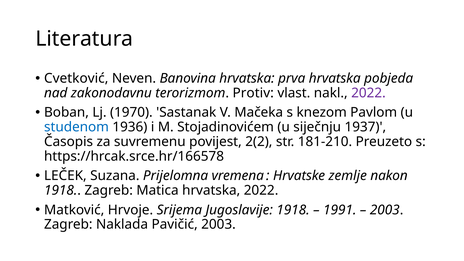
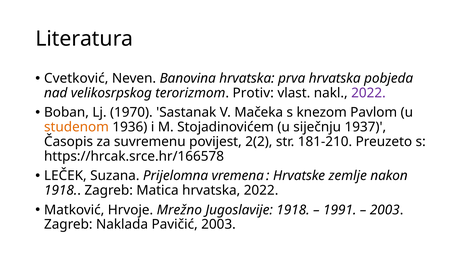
zakonodavnu: zakonodavnu -> velikosrpskog (111, 93)
studenom colour: blue -> orange (76, 127)
Srijema: Srijema -> Mrežno (179, 210)
